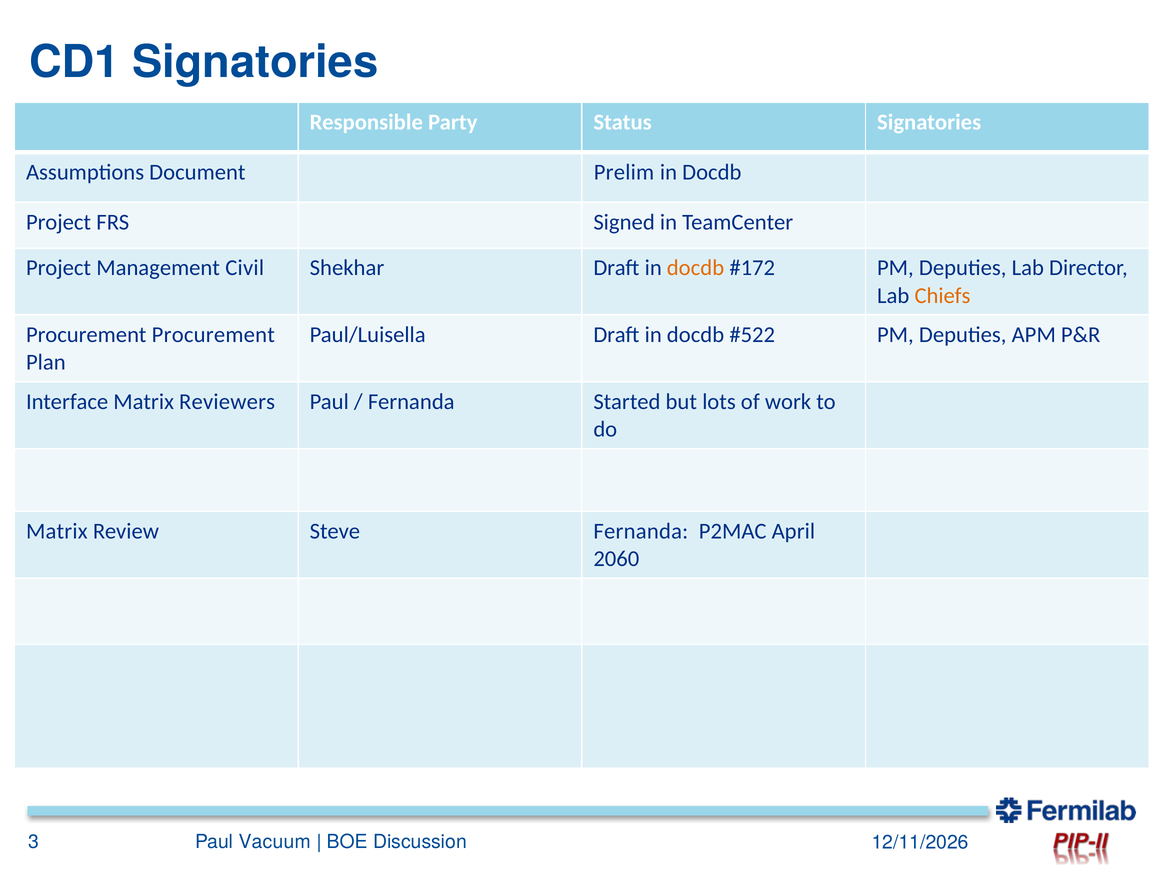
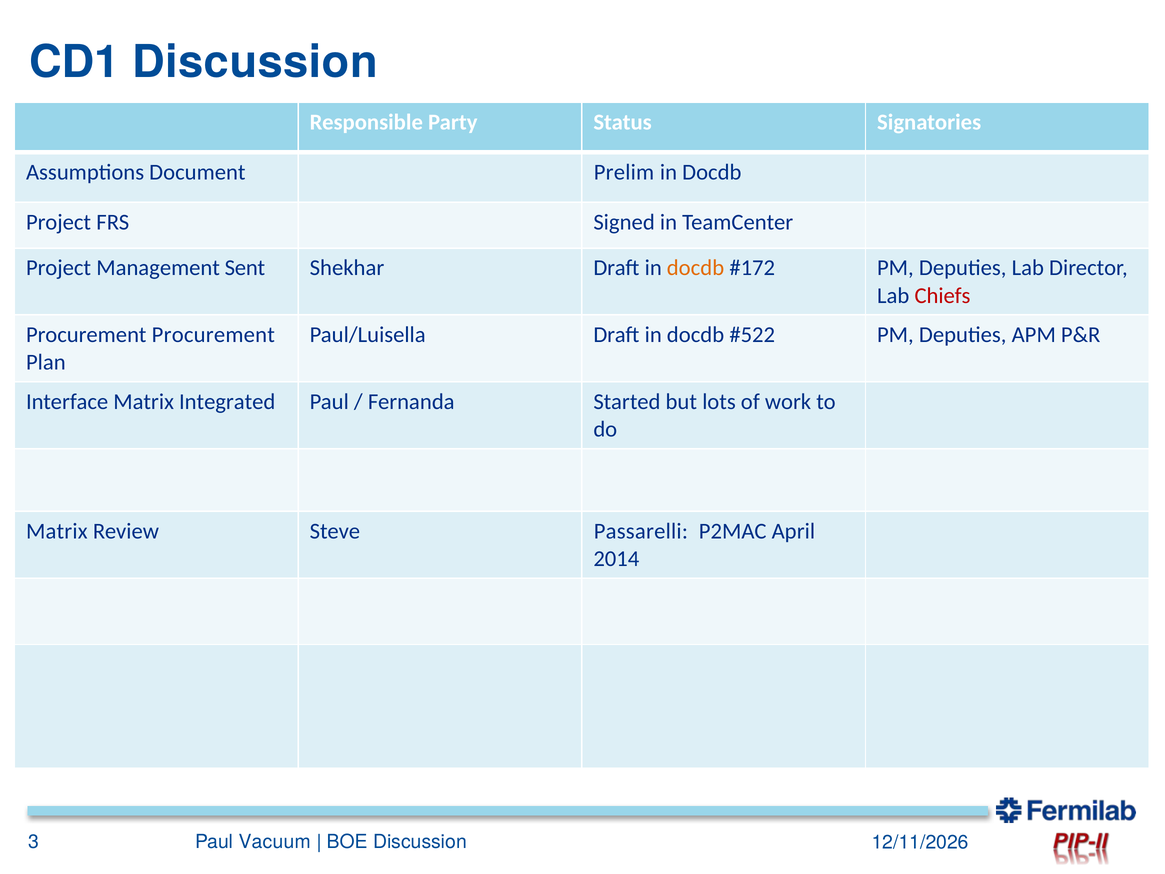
CD1 Signatories: Signatories -> Discussion (255, 63)
Civil: Civil -> Sent (245, 268)
Chiefs colour: orange -> red (942, 295)
Reviewers: Reviewers -> Integrated (227, 402)
Steve Fernanda: Fernanda -> Passarelli (641, 531)
2060: 2060 -> 2014 (616, 559)
